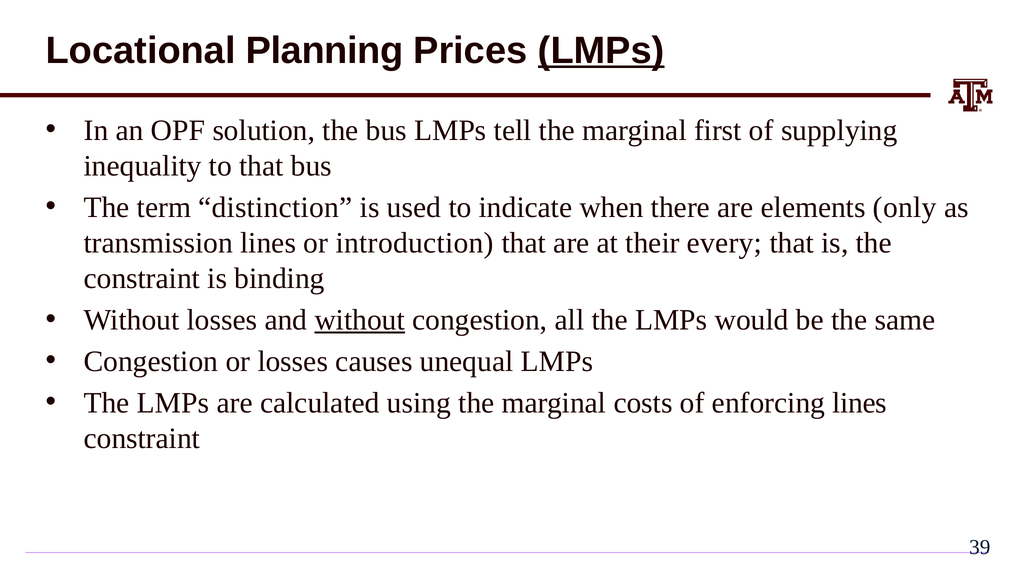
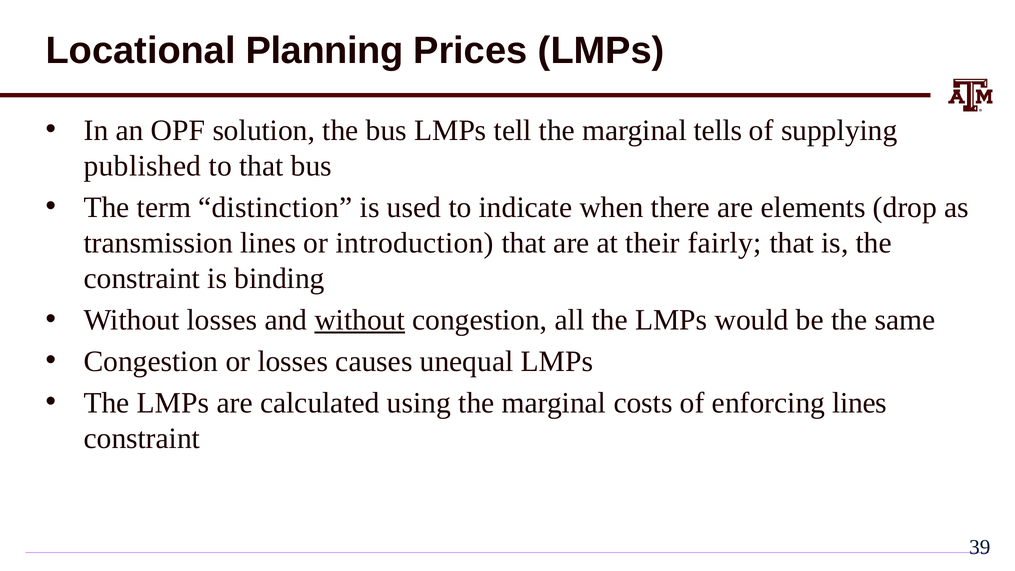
LMPs underline: present -> none (601, 50)
first: first -> tells (718, 130)
inequality: inequality -> published (143, 166)
only: only -> drop (905, 207)
every: every -> fairly (725, 243)
